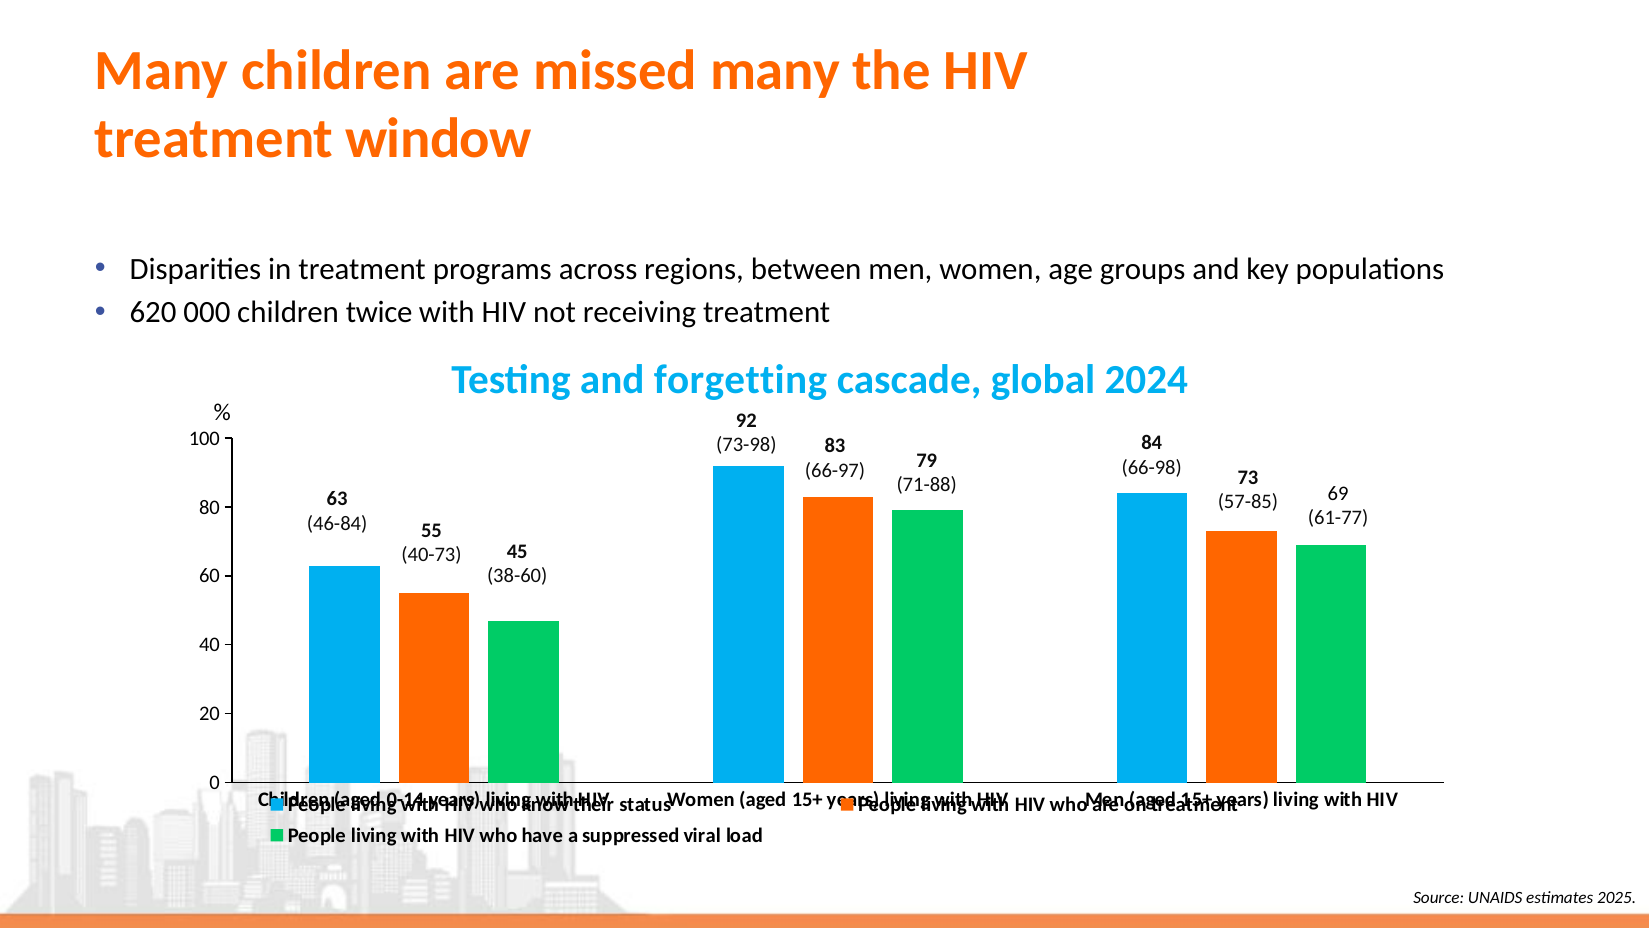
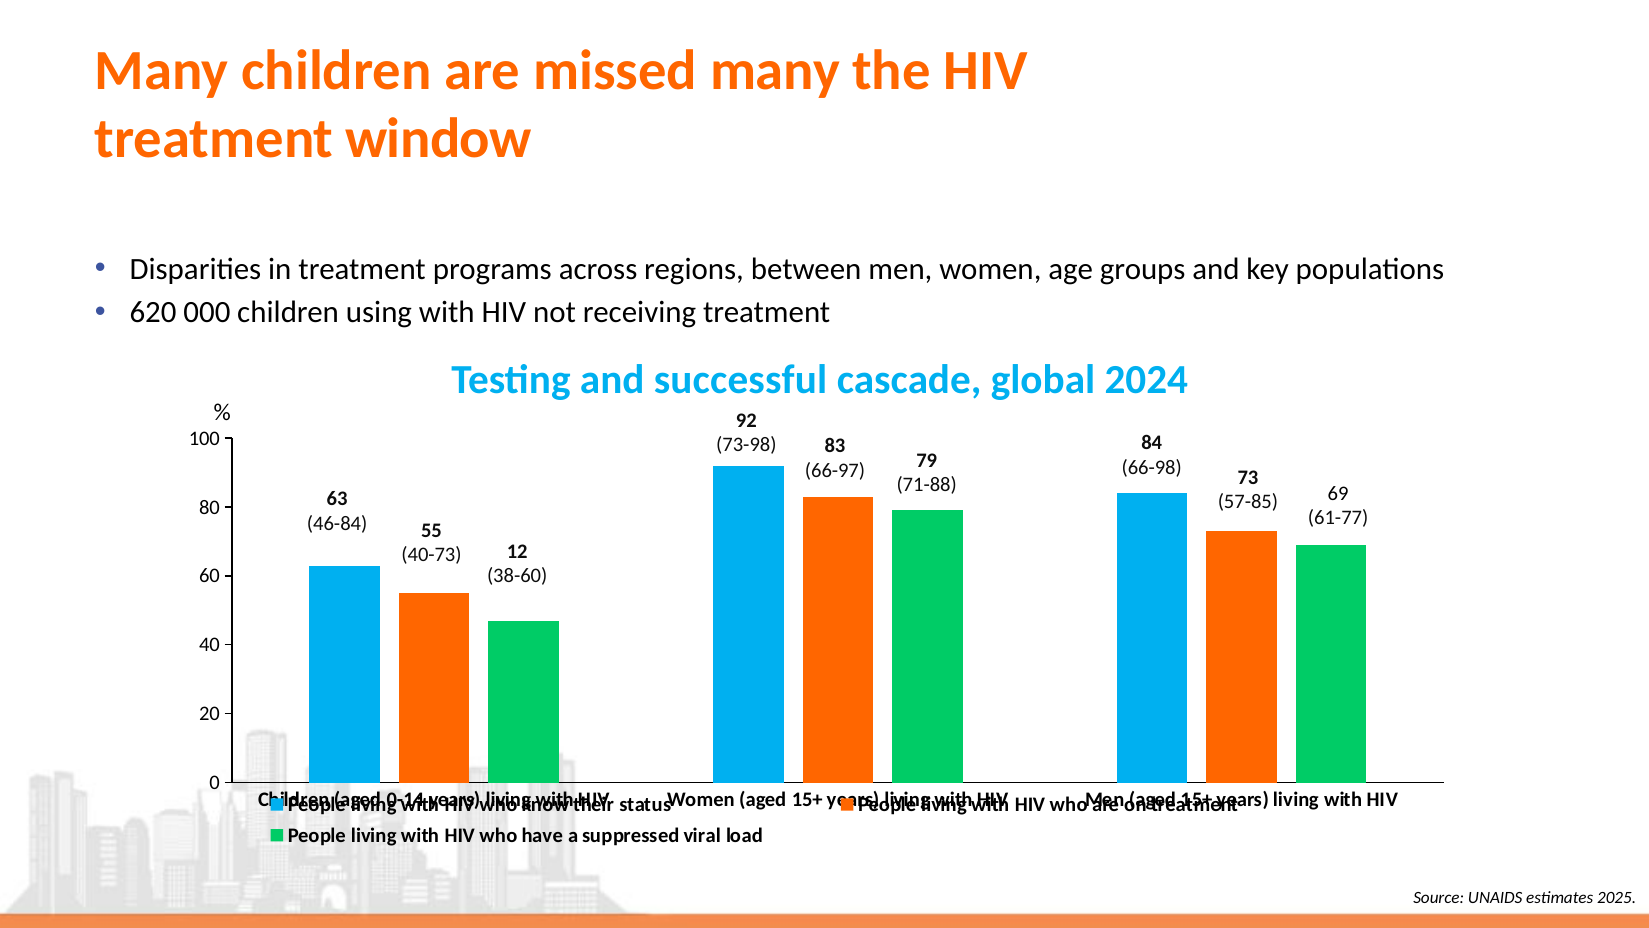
twice: twice -> using (379, 312)
forgetting: forgetting -> successful (741, 380)
45: 45 -> 12 (517, 551)
